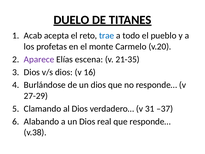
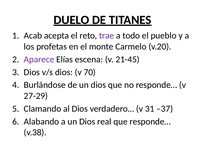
trae colour: blue -> purple (107, 36)
21-35: 21-35 -> 21-45 (128, 59)
16: 16 -> 70 (90, 72)
